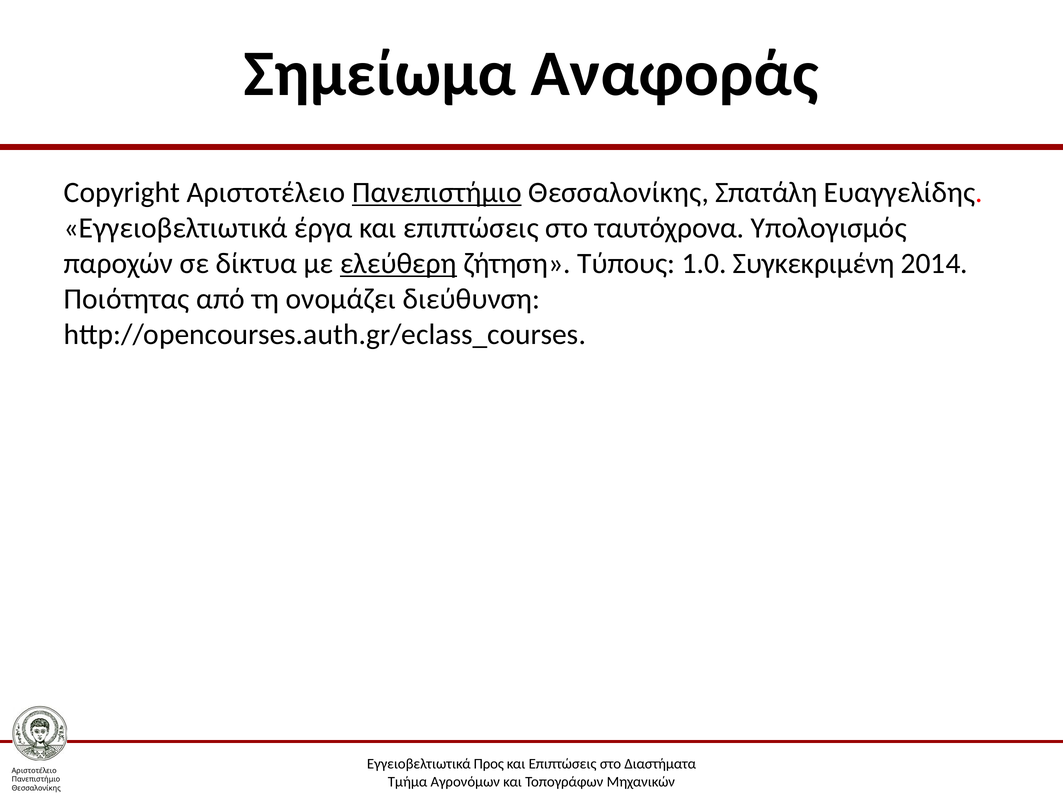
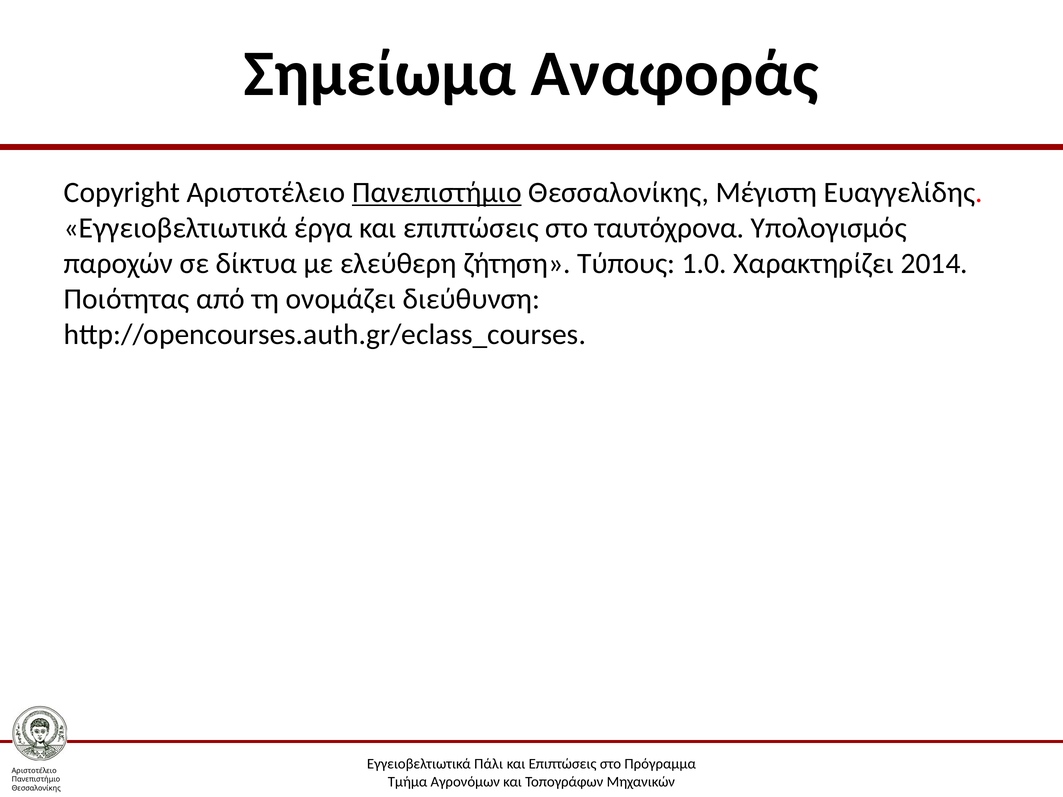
Σπατάλη: Σπατάλη -> Μέγιστη (766, 193)
ελεύθερη underline: present -> none (398, 264)
Συγκεκριμένη: Συγκεκριμένη -> Χαρακτηρίζει (814, 264)
Προς: Προς -> Πάλι (489, 764)
Διαστήματα: Διαστήματα -> Πρόγραμμα (660, 764)
